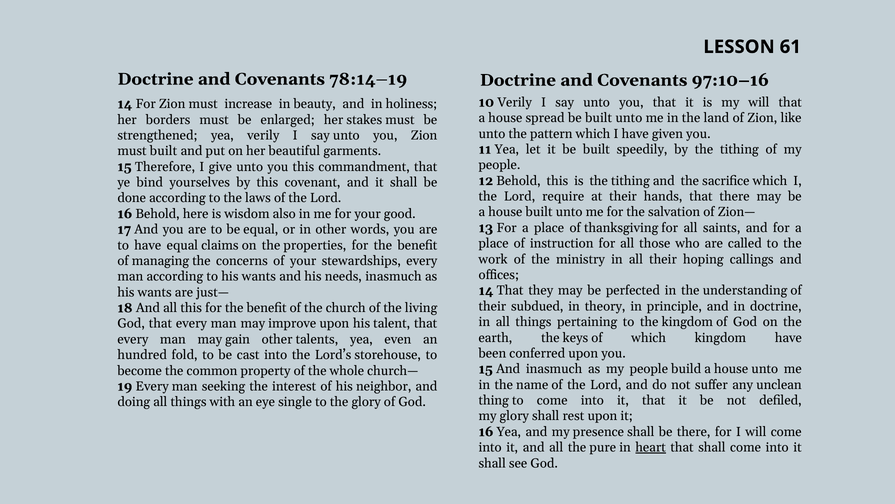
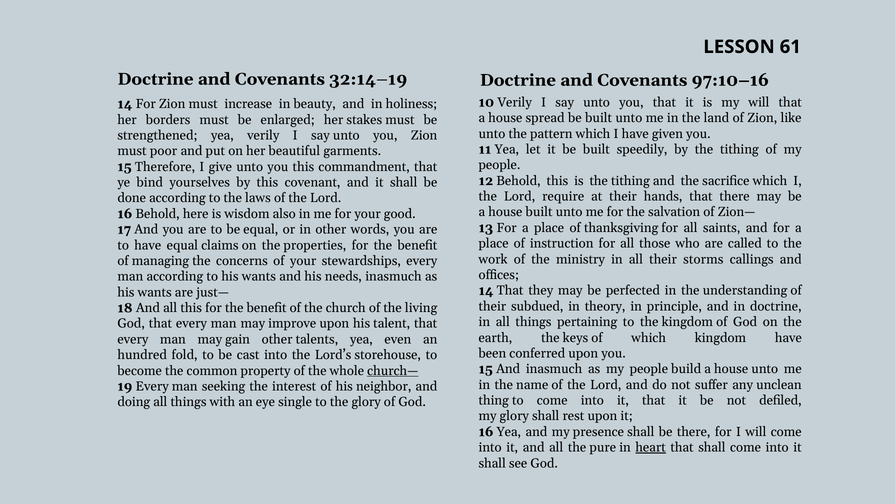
78:14–19: 78:14–19 -> 32:14–19 (368, 79)
must built: built -> poor (164, 151)
hoping: hoping -> storms (703, 259)
church— underline: none -> present (393, 370)
